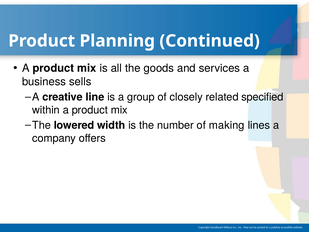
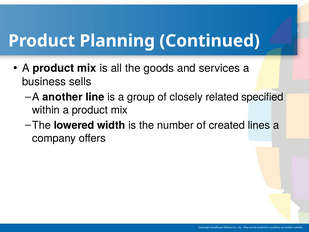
creative: creative -> another (62, 97)
making: making -> created (227, 125)
